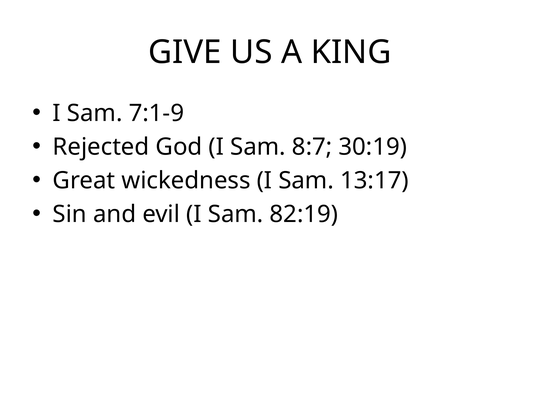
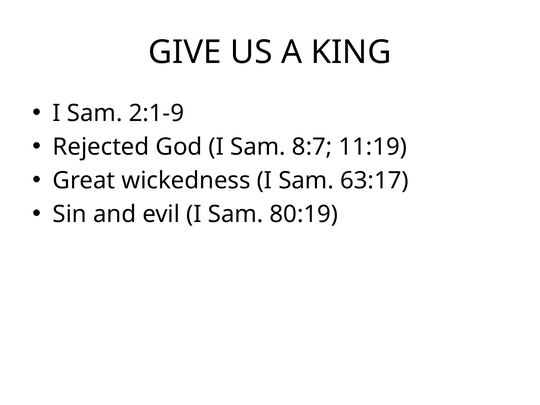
7:1-9: 7:1-9 -> 2:1-9 (156, 113)
30:19: 30:19 -> 11:19 (373, 147)
13:17: 13:17 -> 63:17 (374, 181)
82:19: 82:19 -> 80:19 (304, 214)
